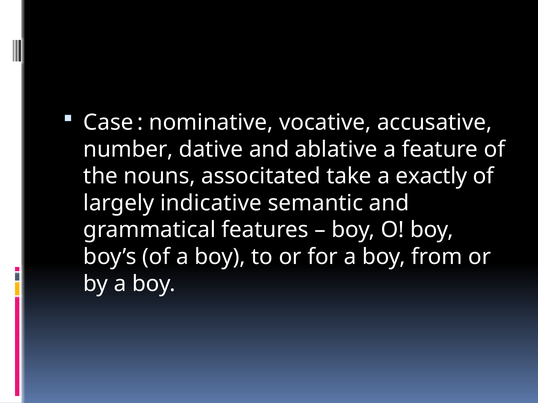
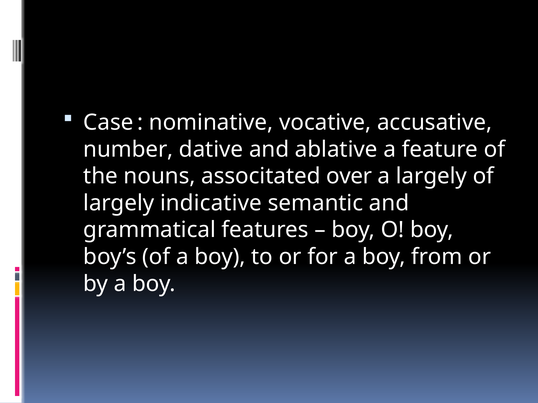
take: take -> over (349, 176)
a exactly: exactly -> largely (431, 176)
